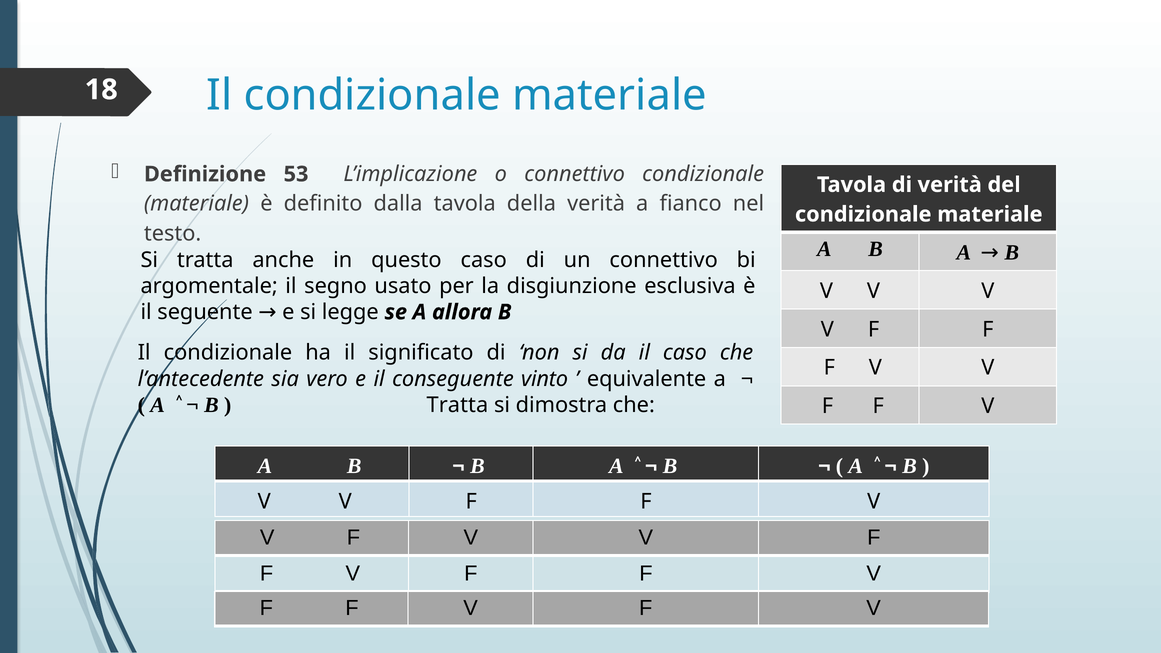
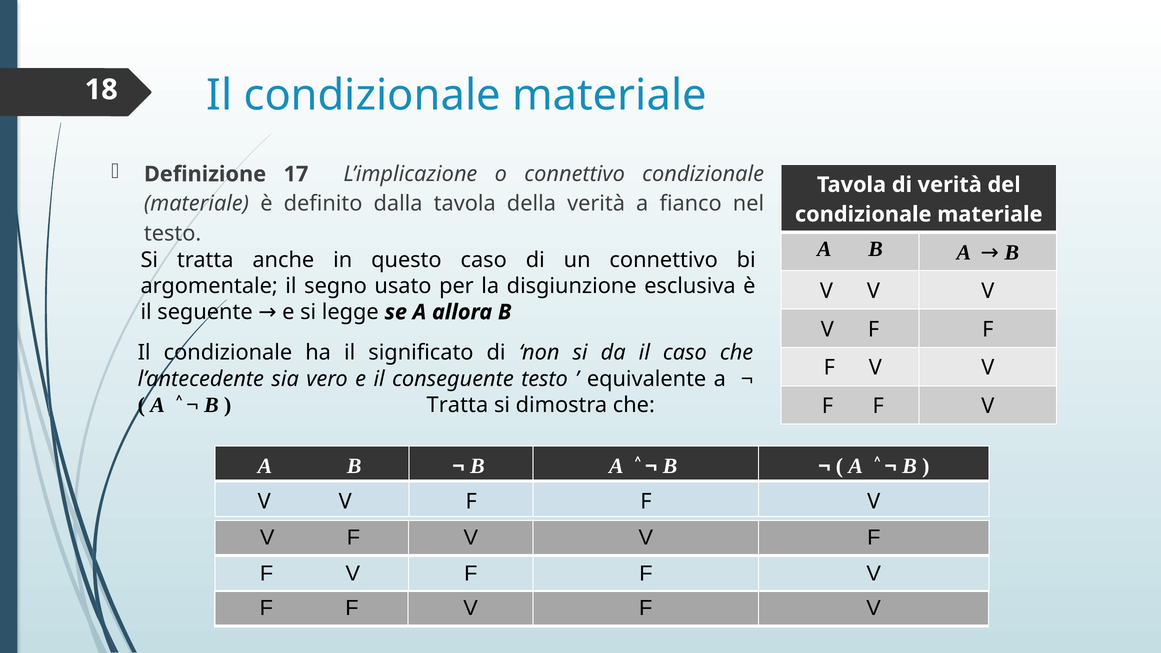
53: 53 -> 17 (296, 174)
conseguente vinto: vinto -> testo (545, 379)
